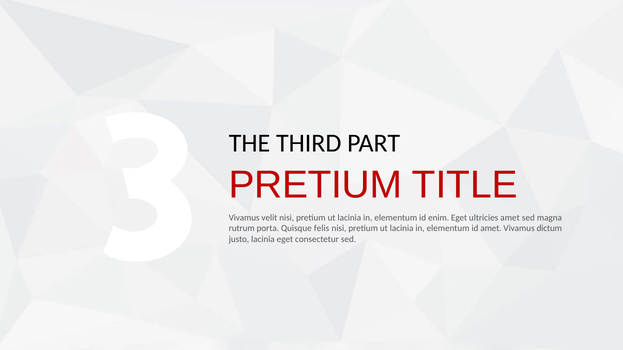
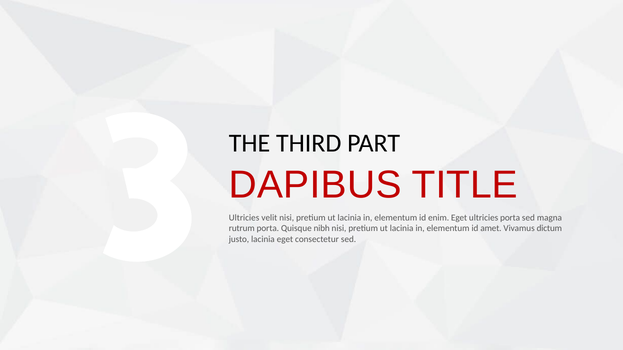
PRETIUM: PRETIUM -> DAPIBUS (315, 185)
Vivamus: Vivamus -> Ultricies (244, 218)
ultricies amet: amet -> porta (510, 218)
felis: felis -> nibh (322, 229)
